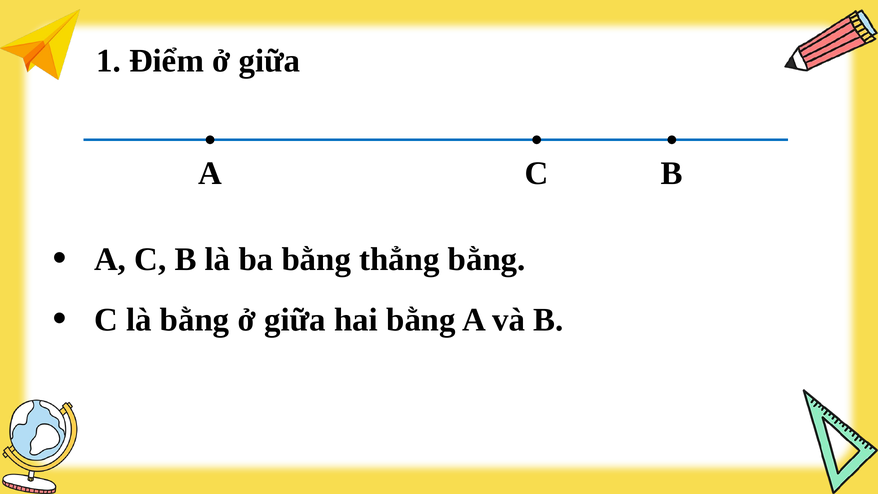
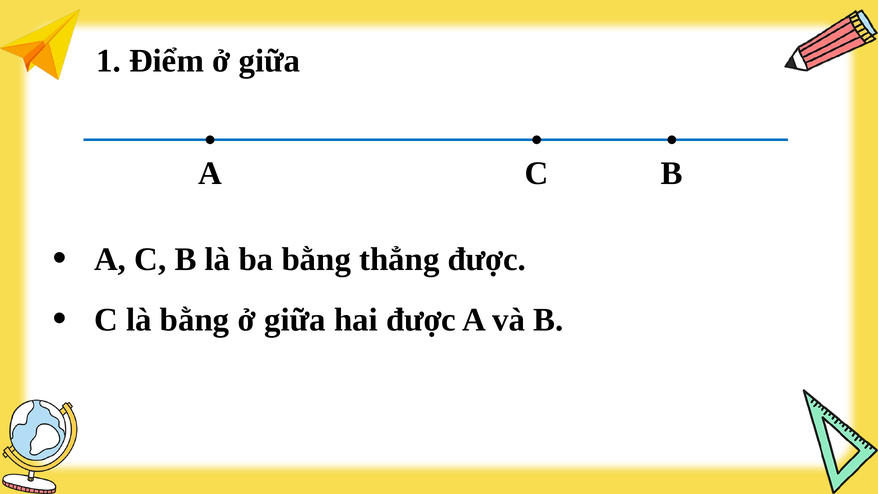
thẳng bằng: bằng -> được (487, 259)
hai bằng: bằng -> được (421, 320)
